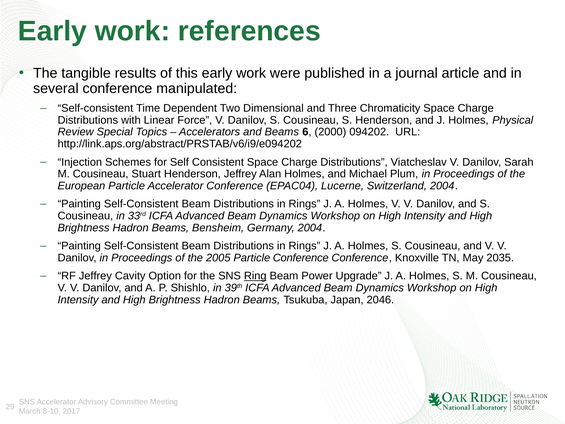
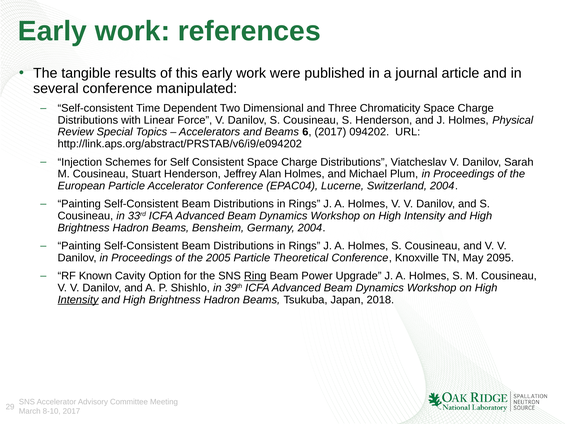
6 2000: 2000 -> 2017 (330, 132)
Particle Conference: Conference -> Theoretical (301, 258)
2035: 2035 -> 2095 (500, 258)
RF Jeffrey: Jeffrey -> Known (95, 276)
Intensity underline: none -> present (78, 300)
2046: 2046 -> 2018 (380, 300)
